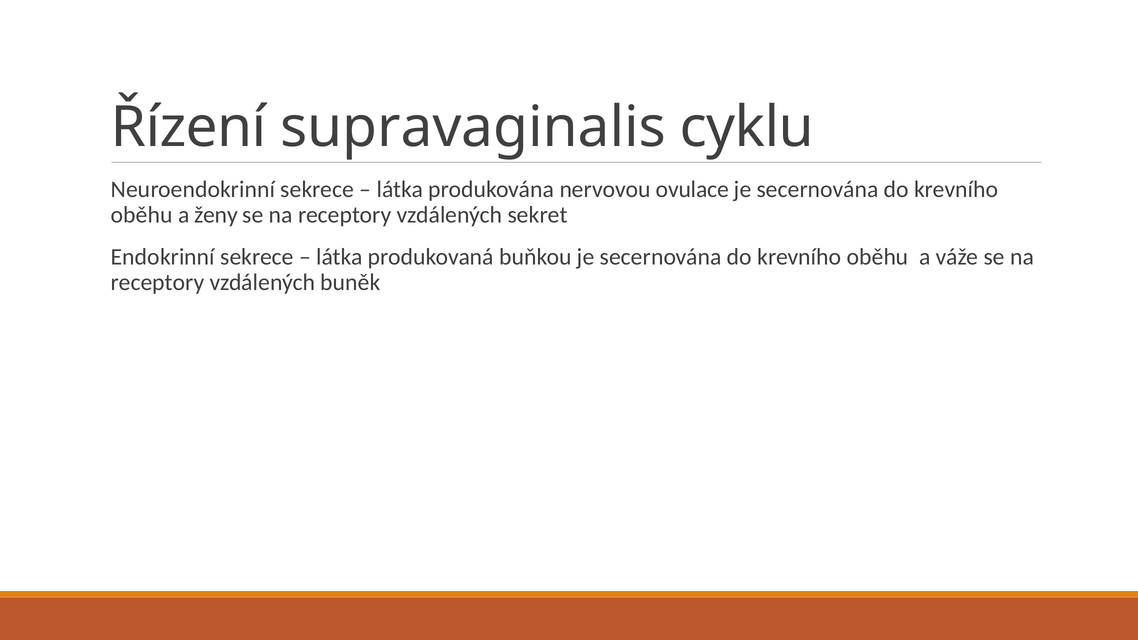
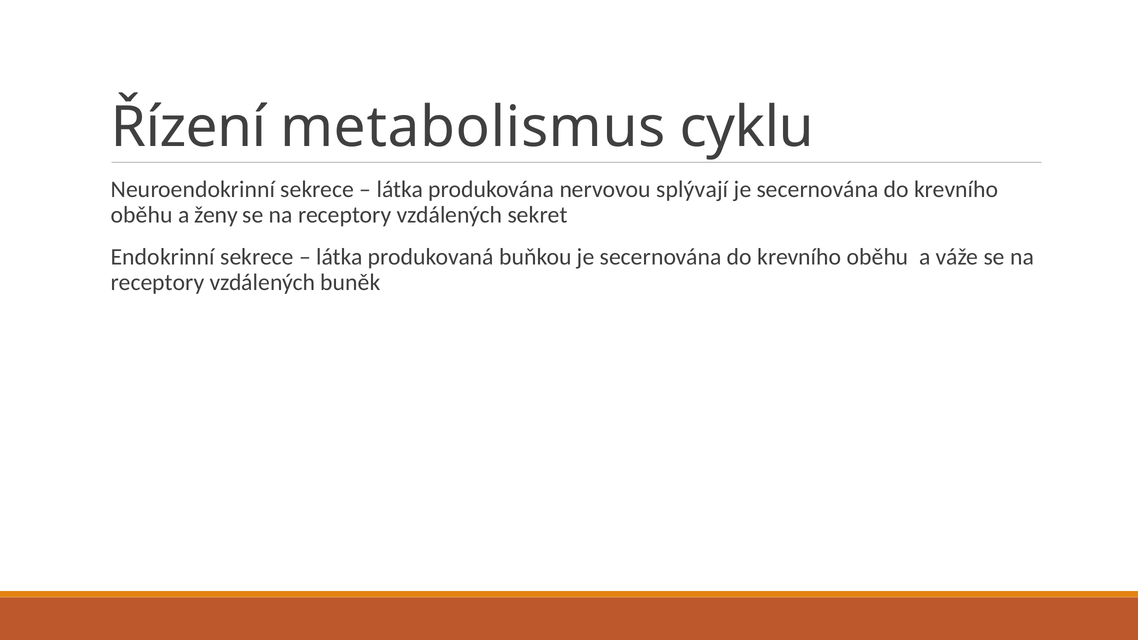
supravaginalis: supravaginalis -> metabolismus (473, 127)
ovulace: ovulace -> splývají (692, 189)
